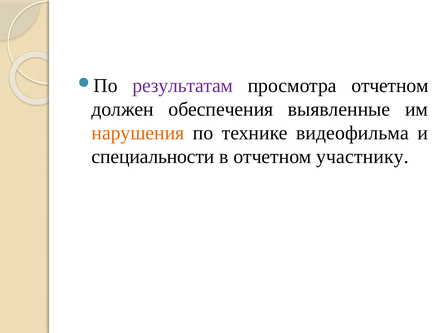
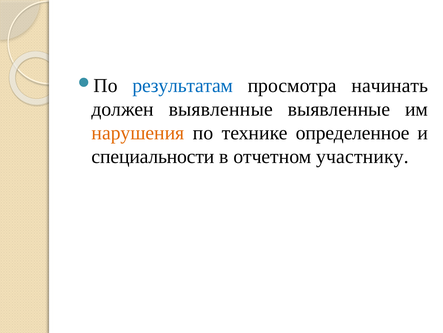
результатам colour: purple -> blue (183, 86)
просмотра отчетном: отчетном -> начинать (390, 86)
должен обеспечения: обеспечения -> выявленные (221, 109)
видеофильма: видеофильма -> определенное (353, 133)
